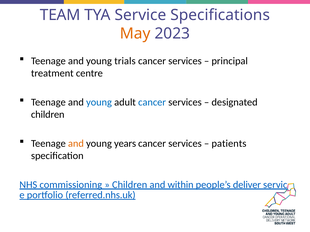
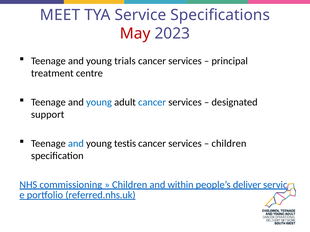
TEAM: TEAM -> MEET (60, 15)
May colour: orange -> red (135, 34)
children: children -> support (48, 115)
and colour: orange -> blue (76, 144)
years: years -> testis (125, 144)
patients: patients -> children (229, 144)
